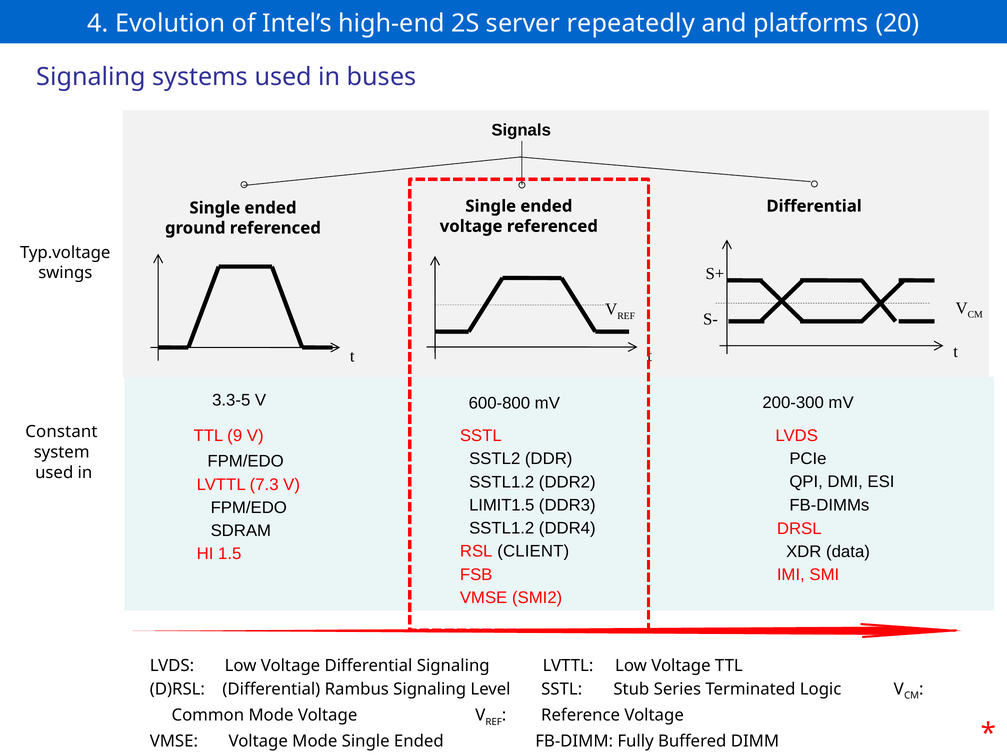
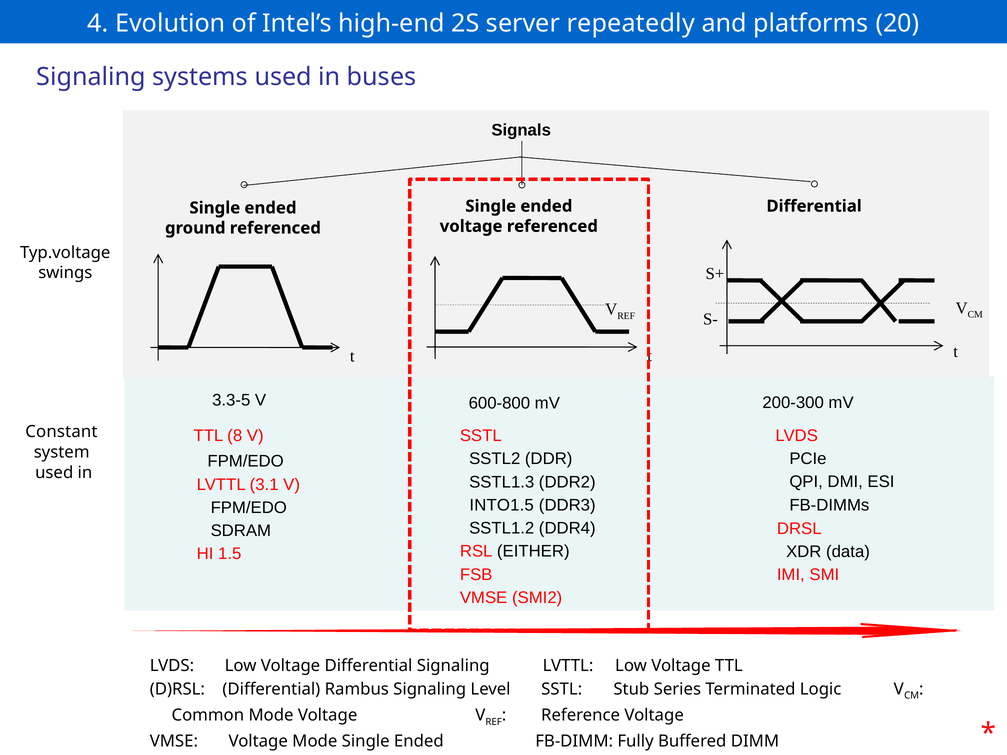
9: 9 -> 8 (235, 436)
SSTL1.2: SSTL1.2 -> SSTL1.3 (502, 482)
7.3: 7.3 -> 3.1 (264, 485)
LIMIT1.5: LIMIT1.5 -> INTO1.5 (502, 505)
CLIENT: CLIENT -> EITHER (533, 552)
